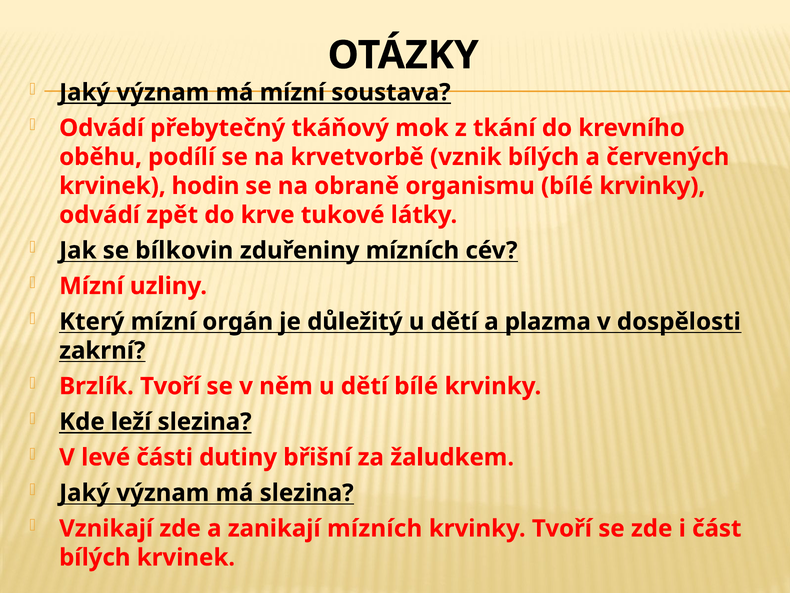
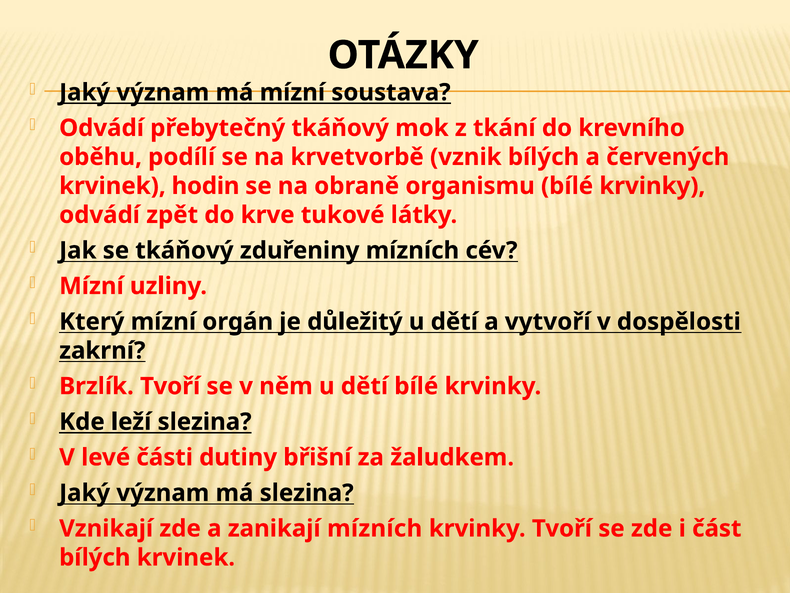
se bílkovin: bílkovin -> tkáňový (184, 250)
plazma: plazma -> vytvoří (548, 321)
